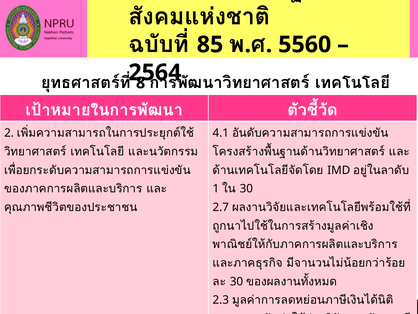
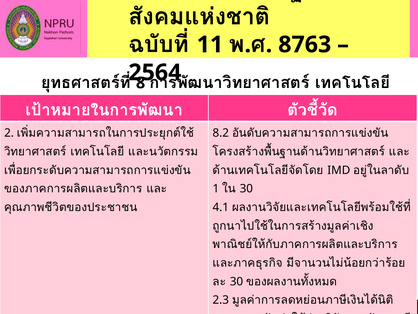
85: 85 -> 11 (210, 45)
5560: 5560 -> 8763 (305, 45)
4.1: 4.1 -> 8.2 (221, 133)
2.7: 2.7 -> 4.1 (221, 207)
